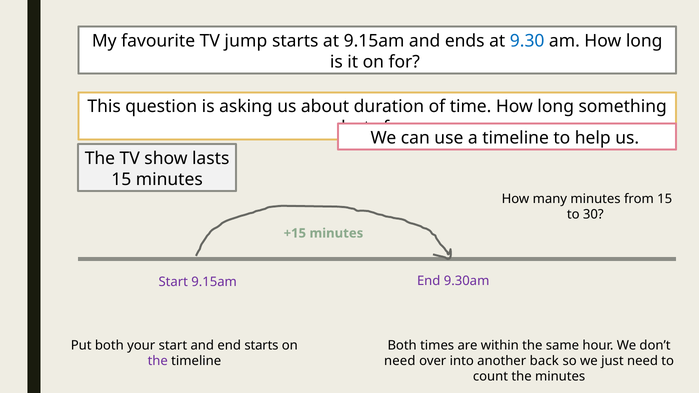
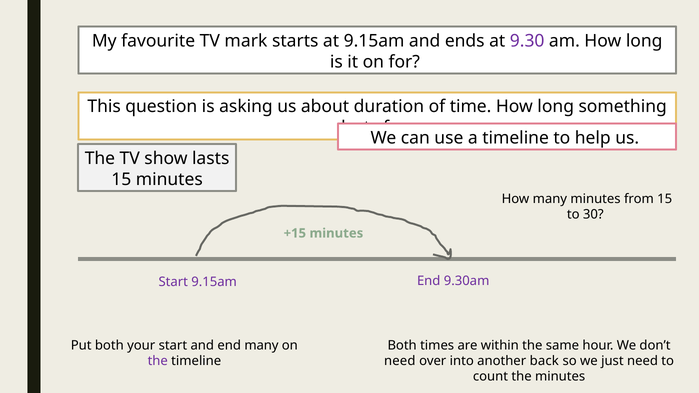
jump: jump -> mark (246, 41)
9.30 colour: blue -> purple (527, 41)
end starts: starts -> many (261, 345)
